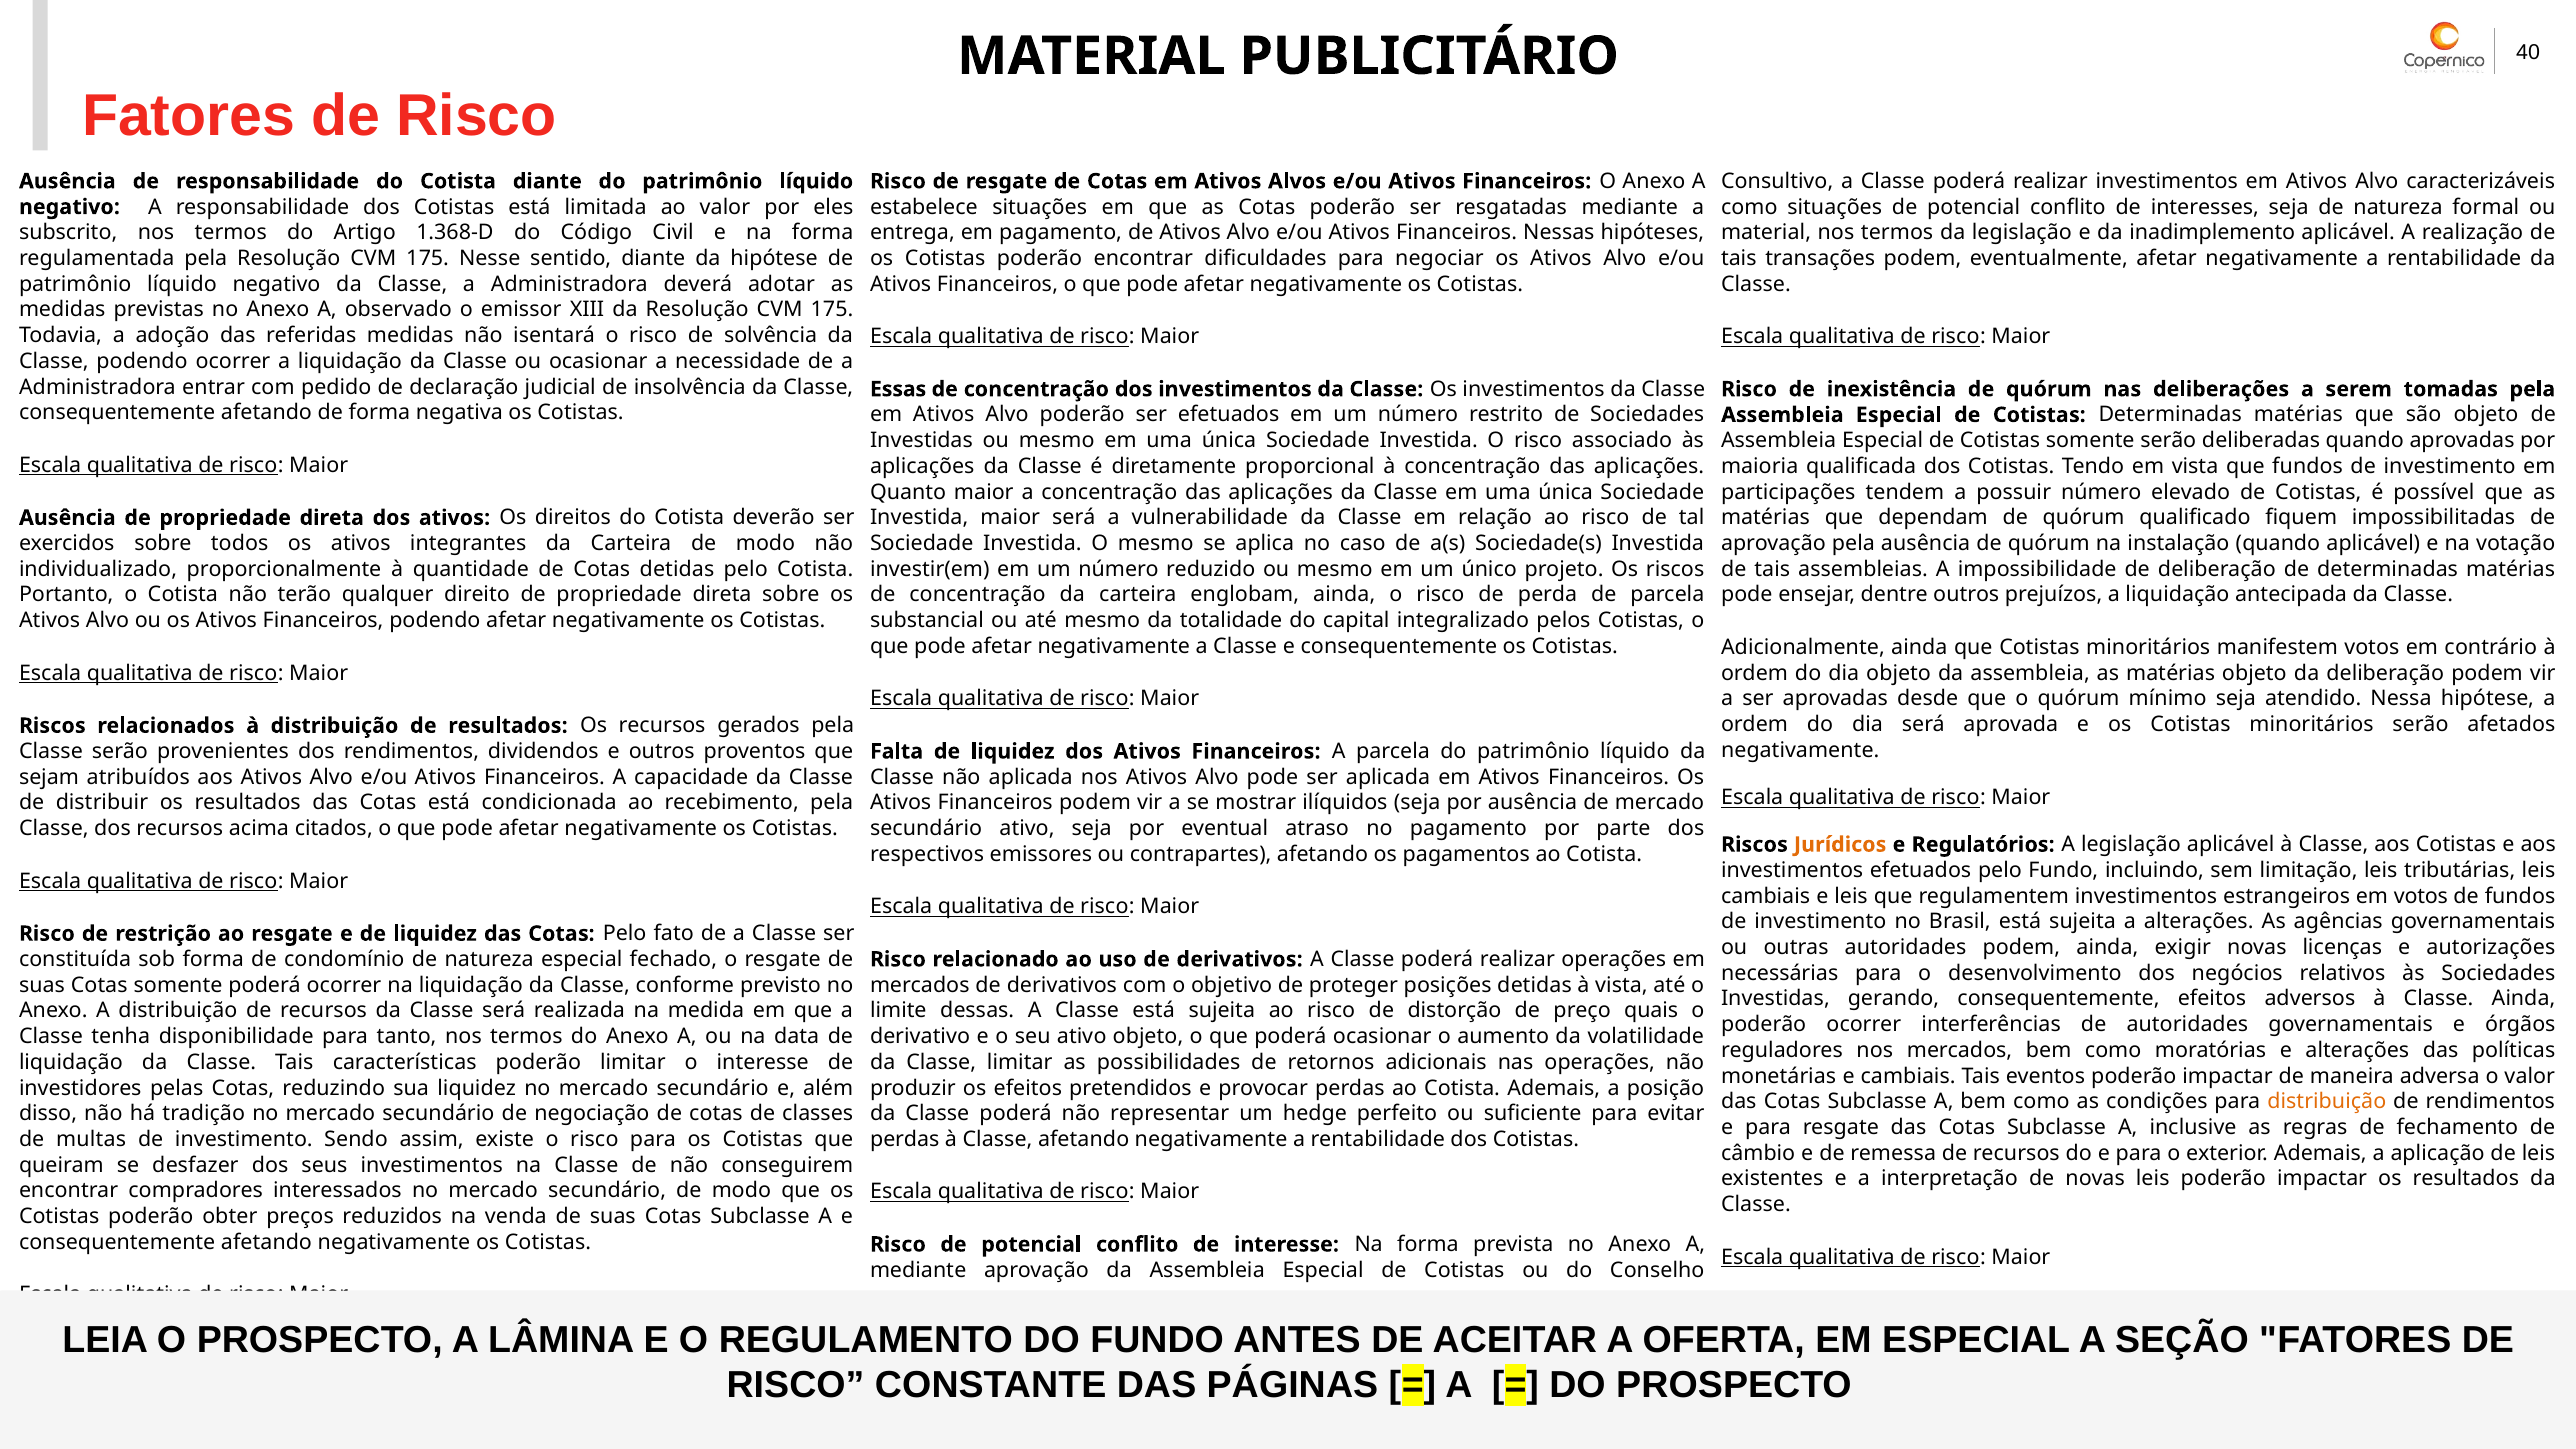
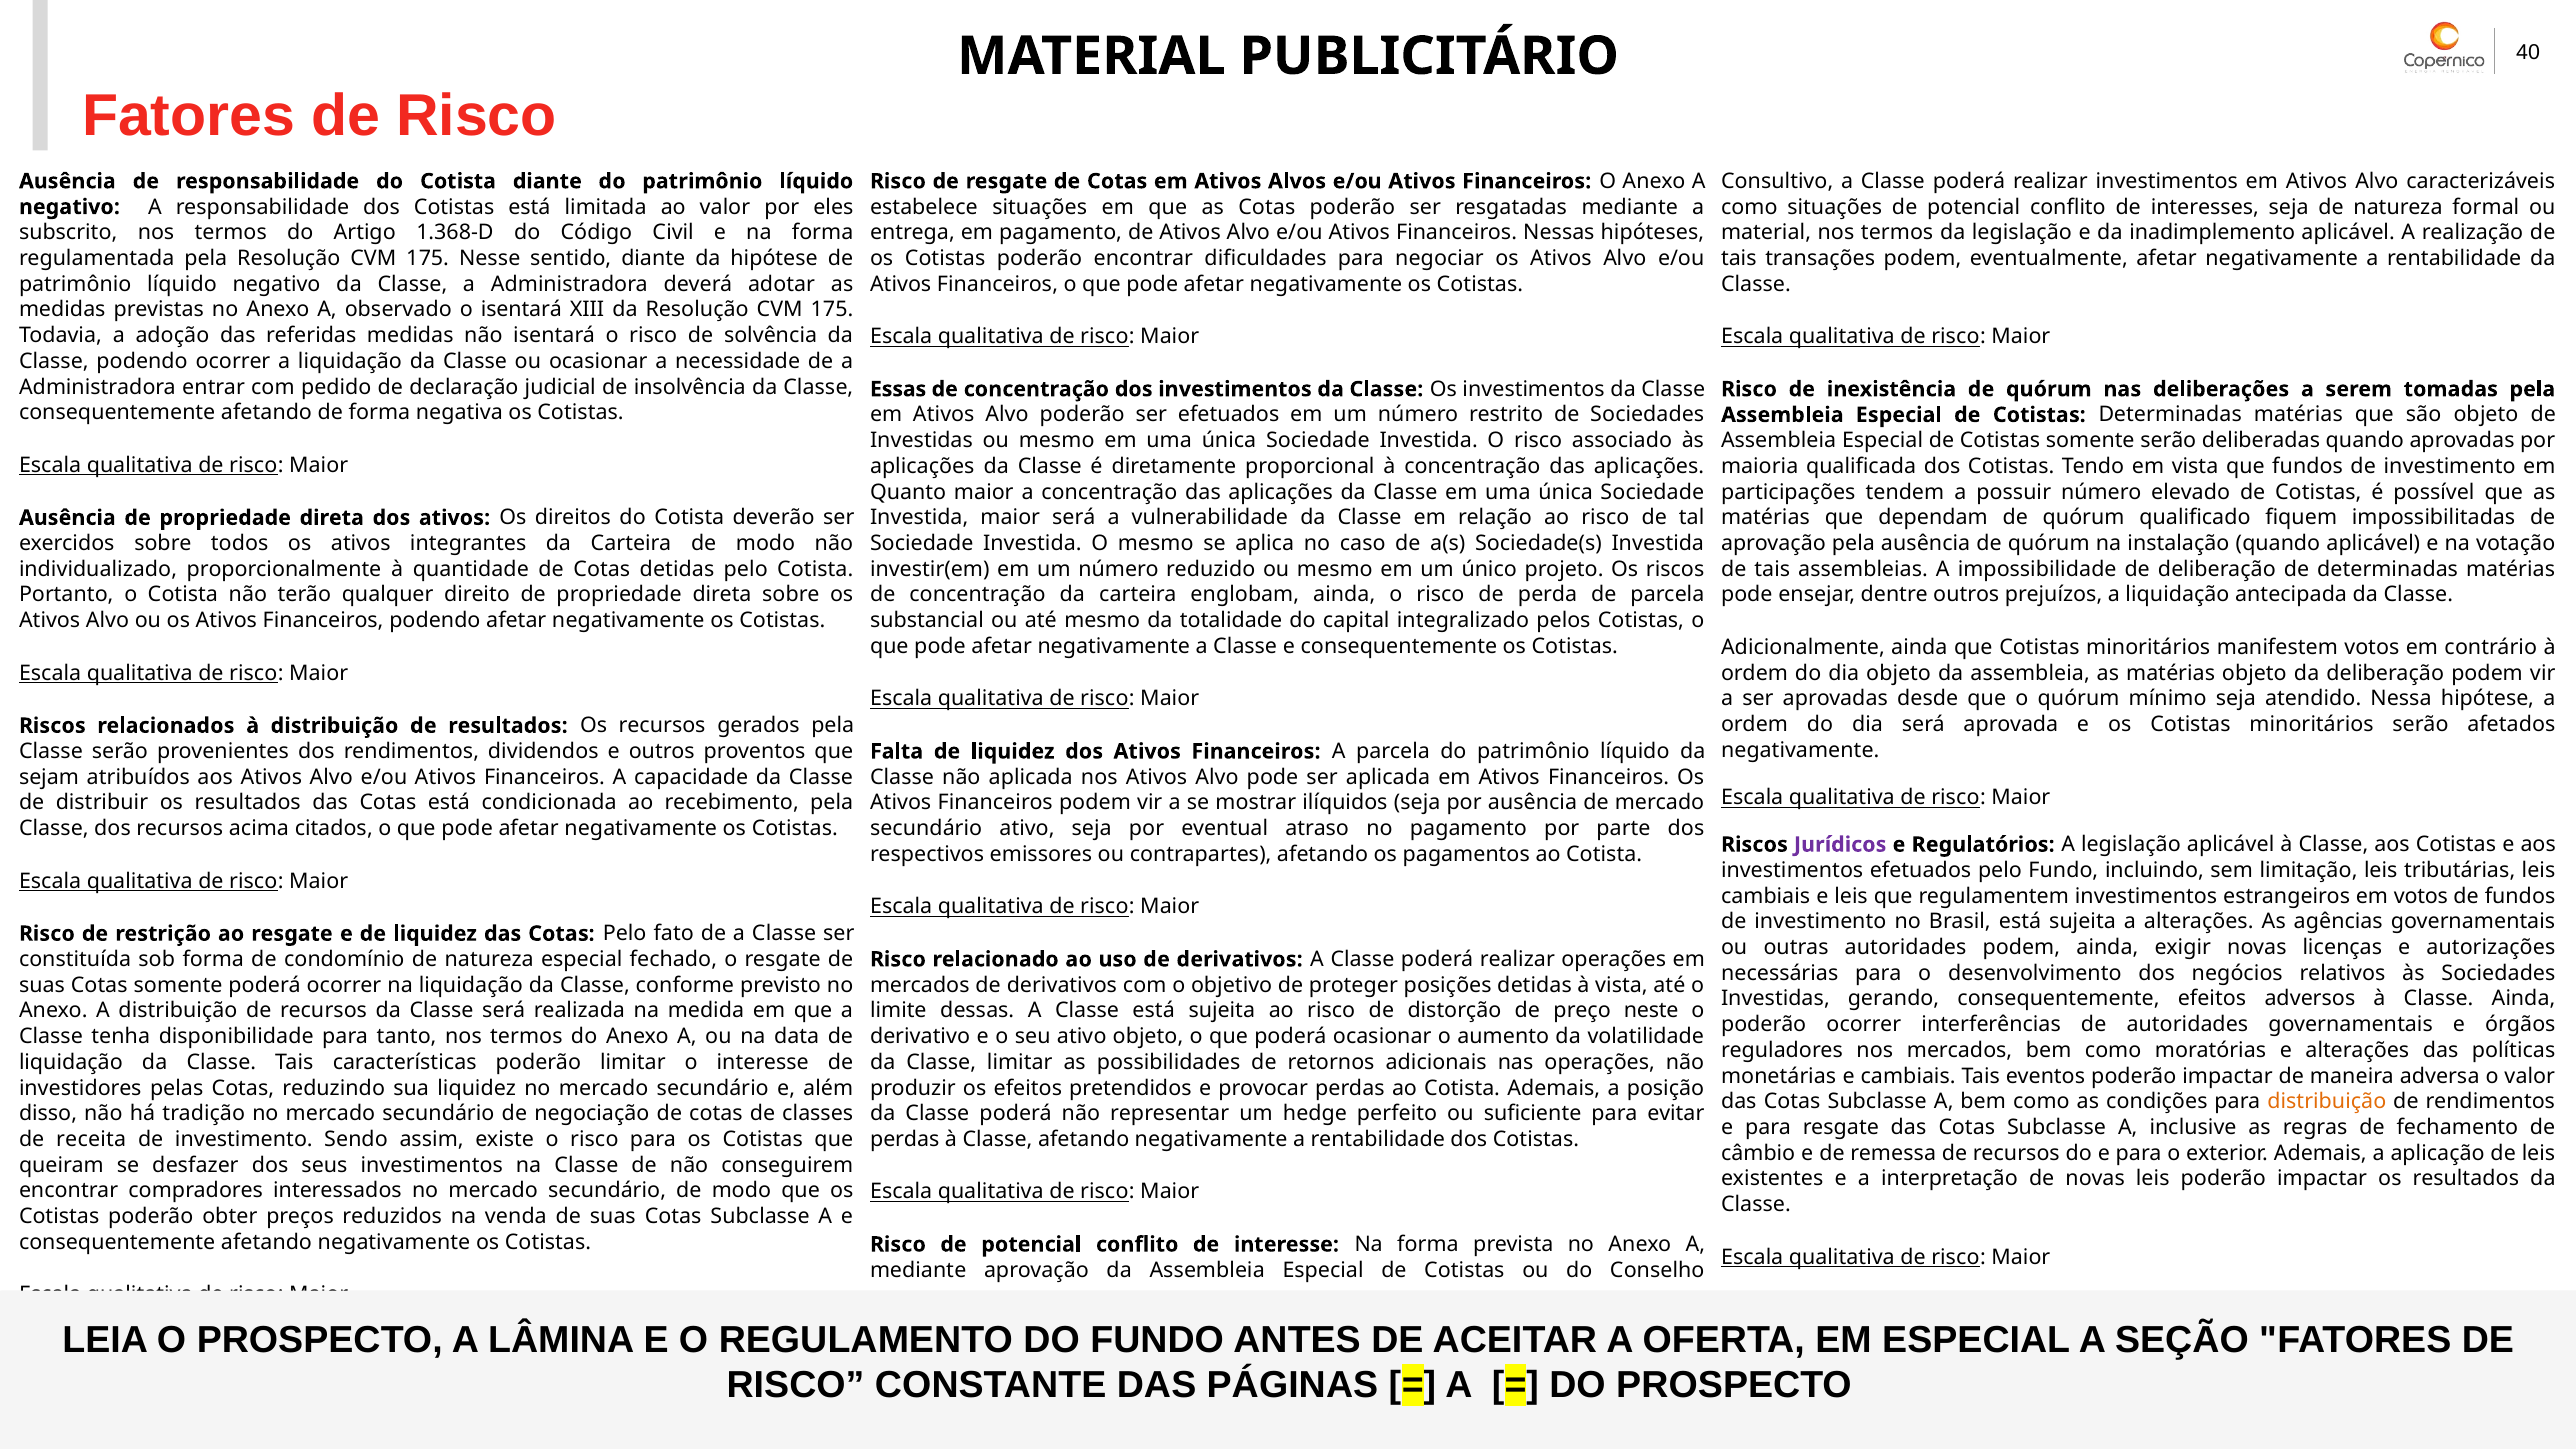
o emissor: emissor -> isentará (521, 310)
Jurídicos colour: orange -> purple (1840, 845)
quais: quais -> neste (1651, 1011)
multas: multas -> receita (91, 1139)
